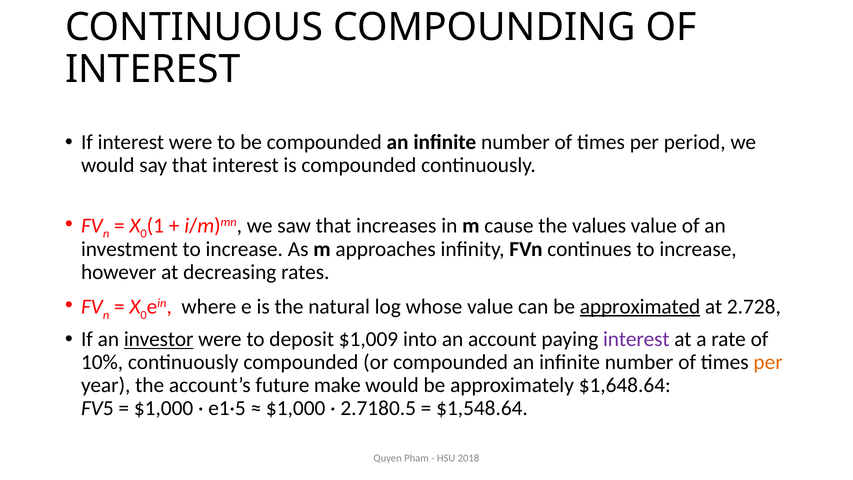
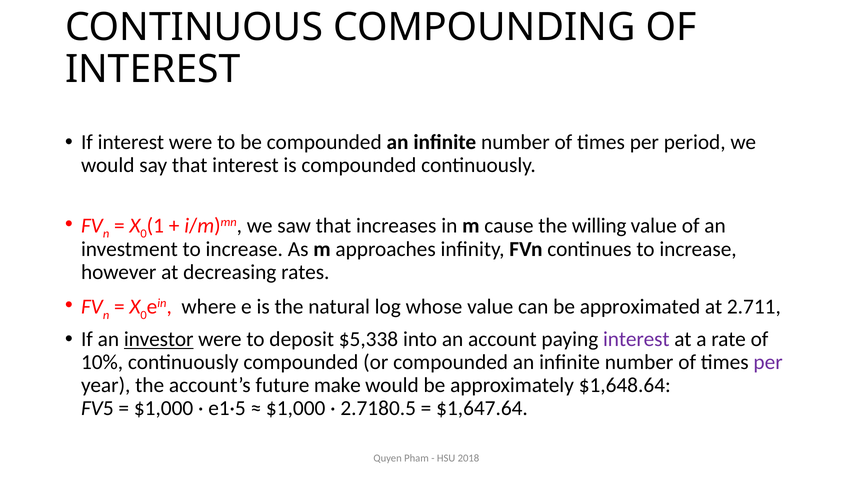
values: values -> willing (599, 225)
approximated underline: present -> none (640, 307)
2.728: 2.728 -> 2.711 (754, 307)
$1,009: $1,009 -> $5,338 (368, 339)
per colour: orange -> purple (768, 362)
$1,548.64: $1,548.64 -> $1,647.64 (482, 408)
